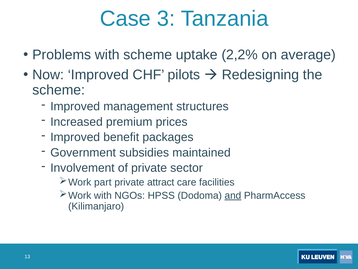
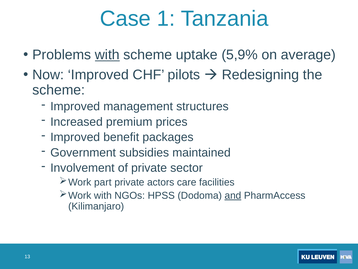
3: 3 -> 1 (166, 19)
with underline: none -> present (107, 55)
2,2%: 2,2% -> 5,9% (240, 55)
attract: attract -> actors (161, 182)
